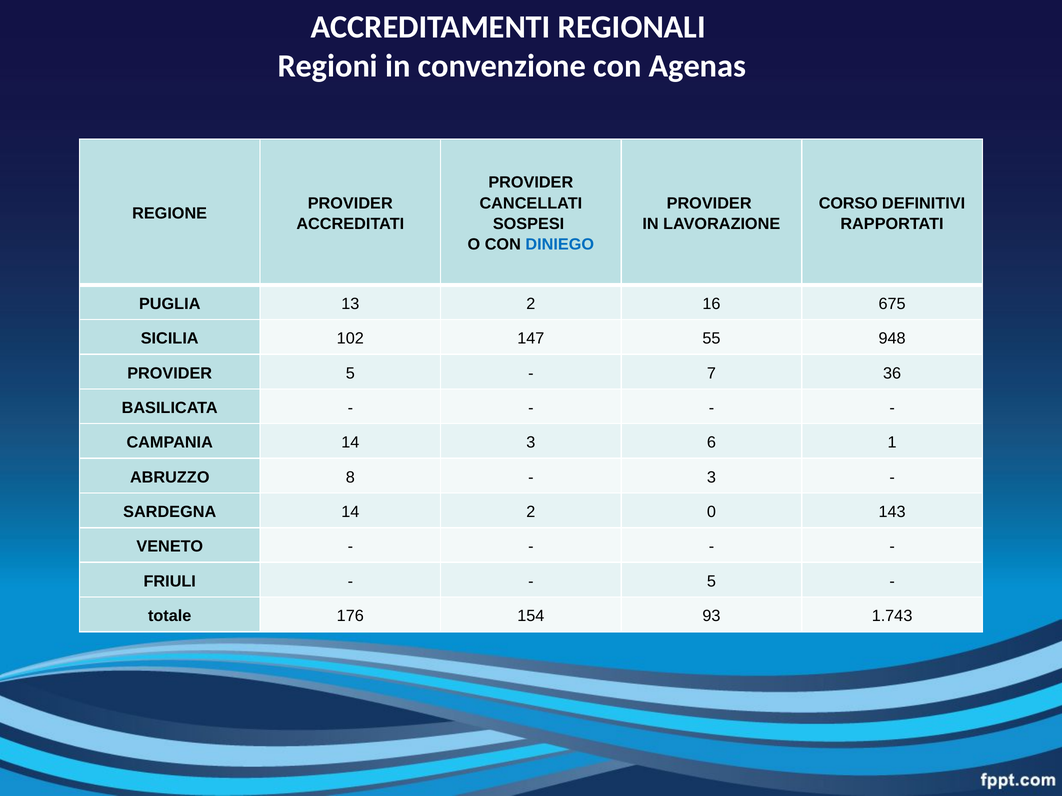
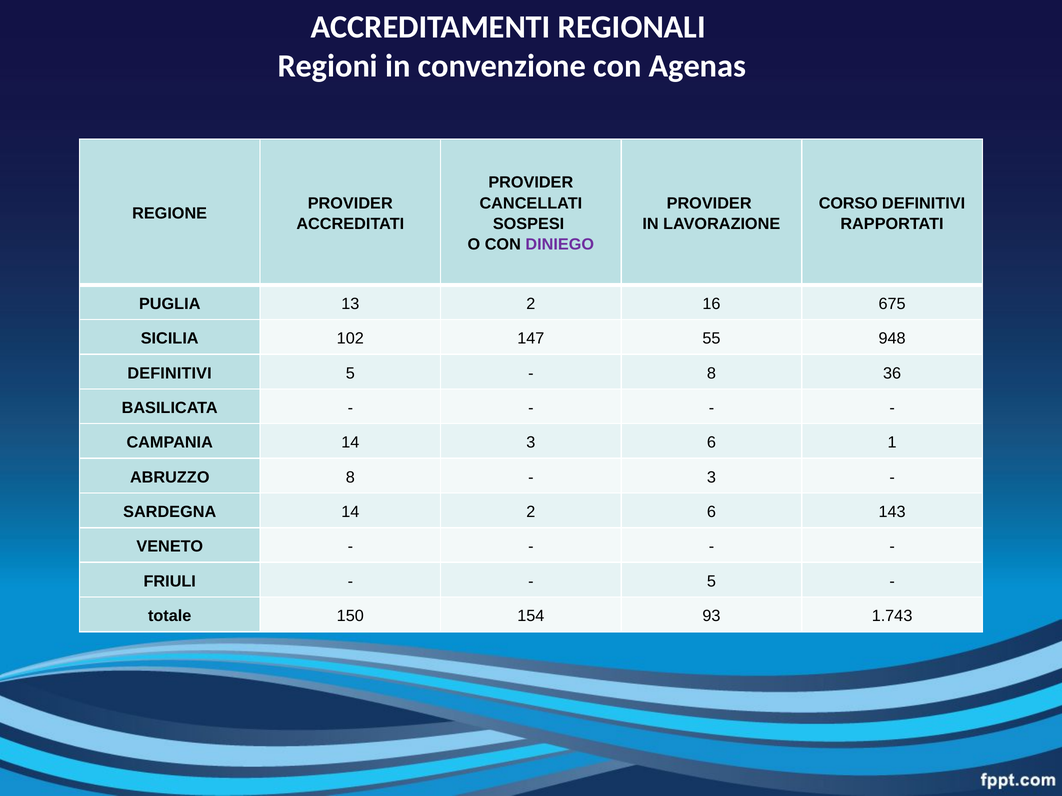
DINIEGO colour: blue -> purple (560, 245)
PROVIDER: PROVIDER -> DEFINITIVI (170, 373)
7: 7 -> 8 (711, 373)
2 0: 0 -> 6 (711, 512)
176: 176 -> 150 (350, 616)
